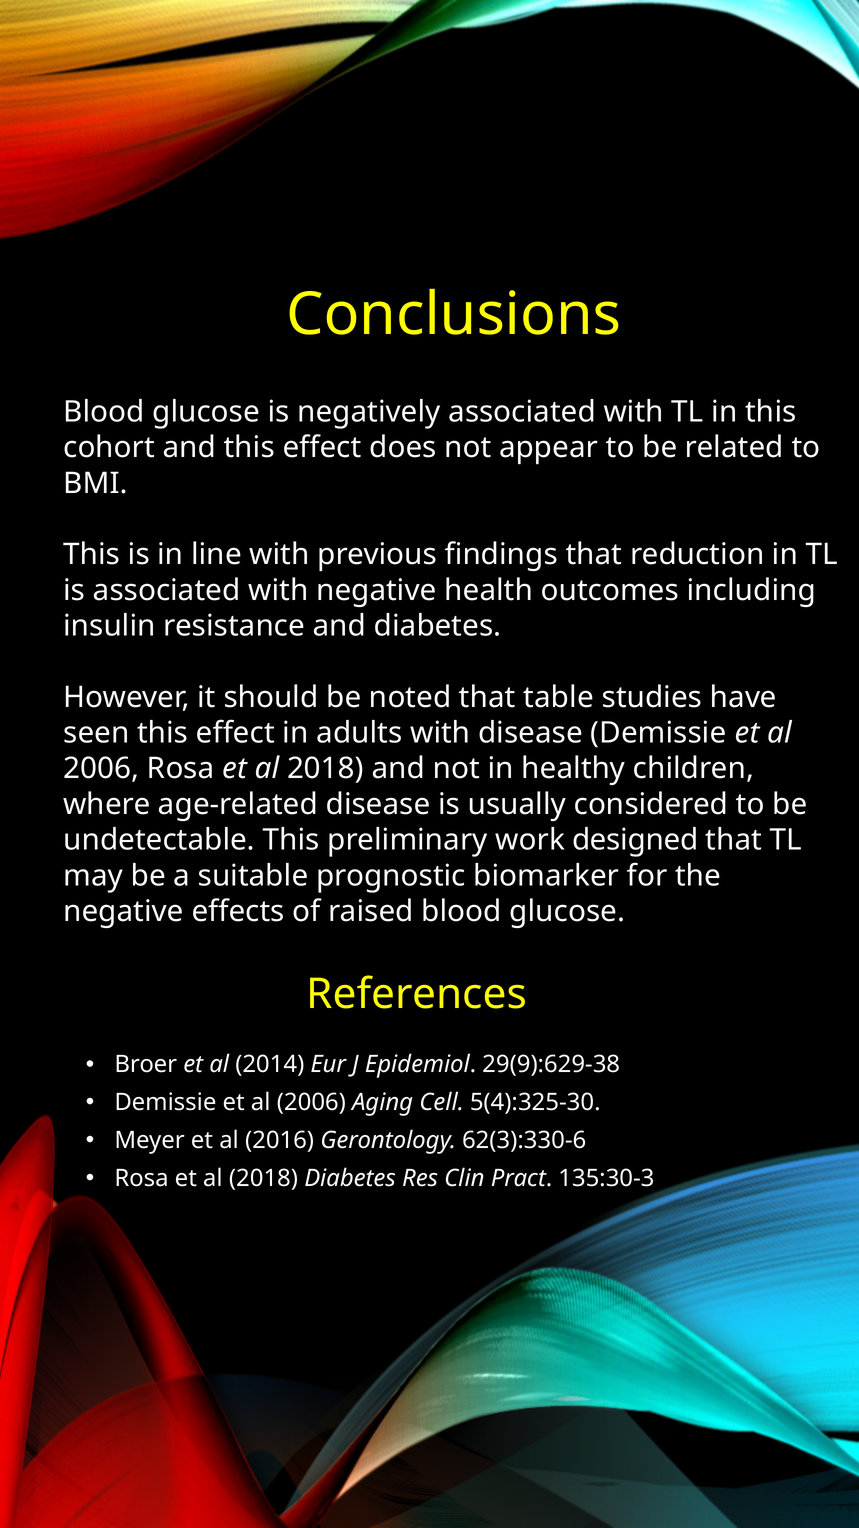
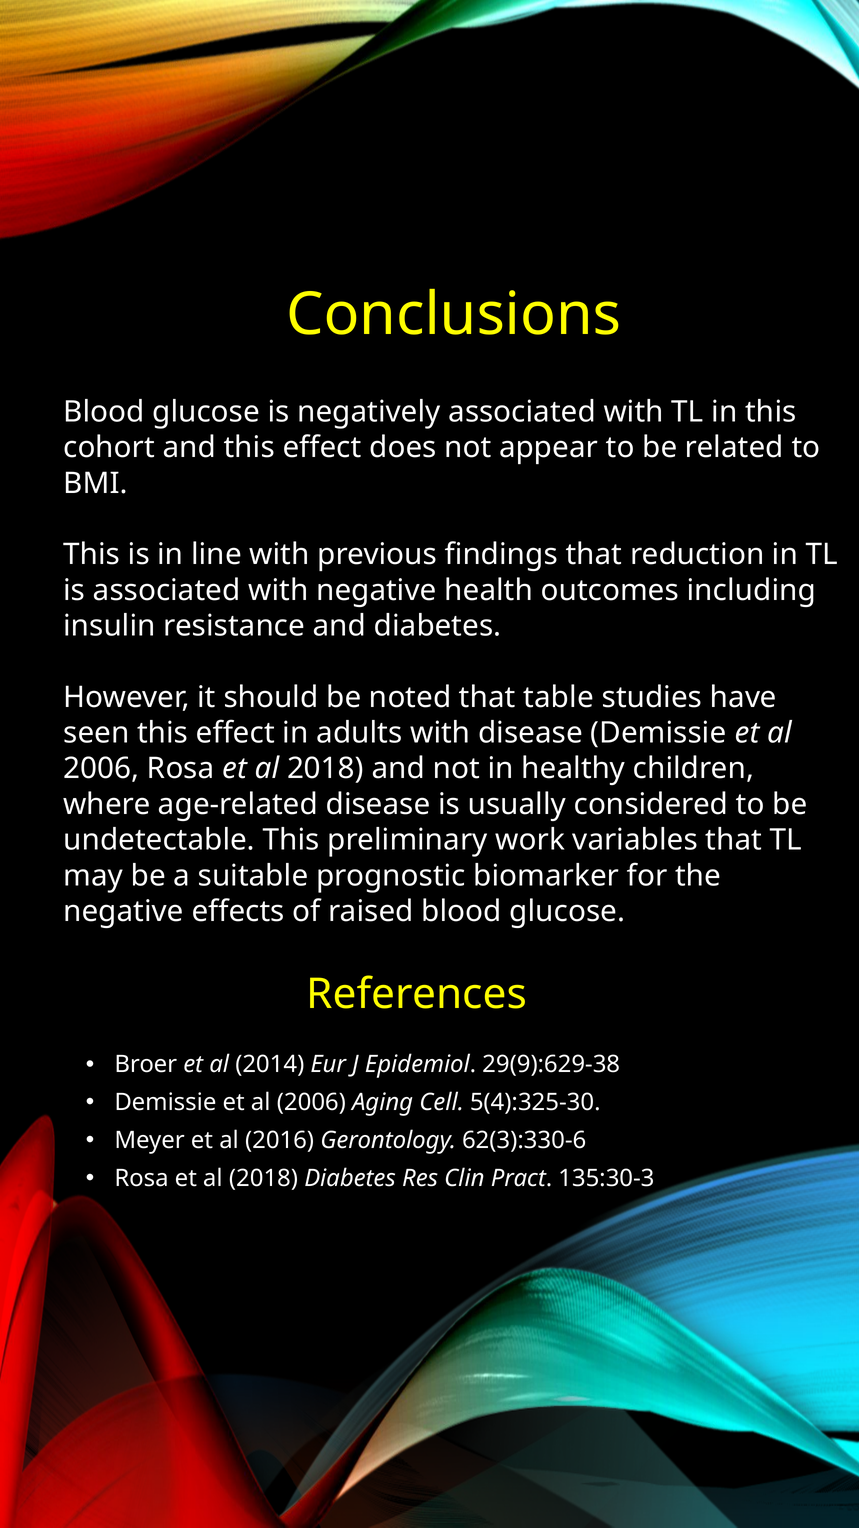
designed: designed -> variables (635, 840)
